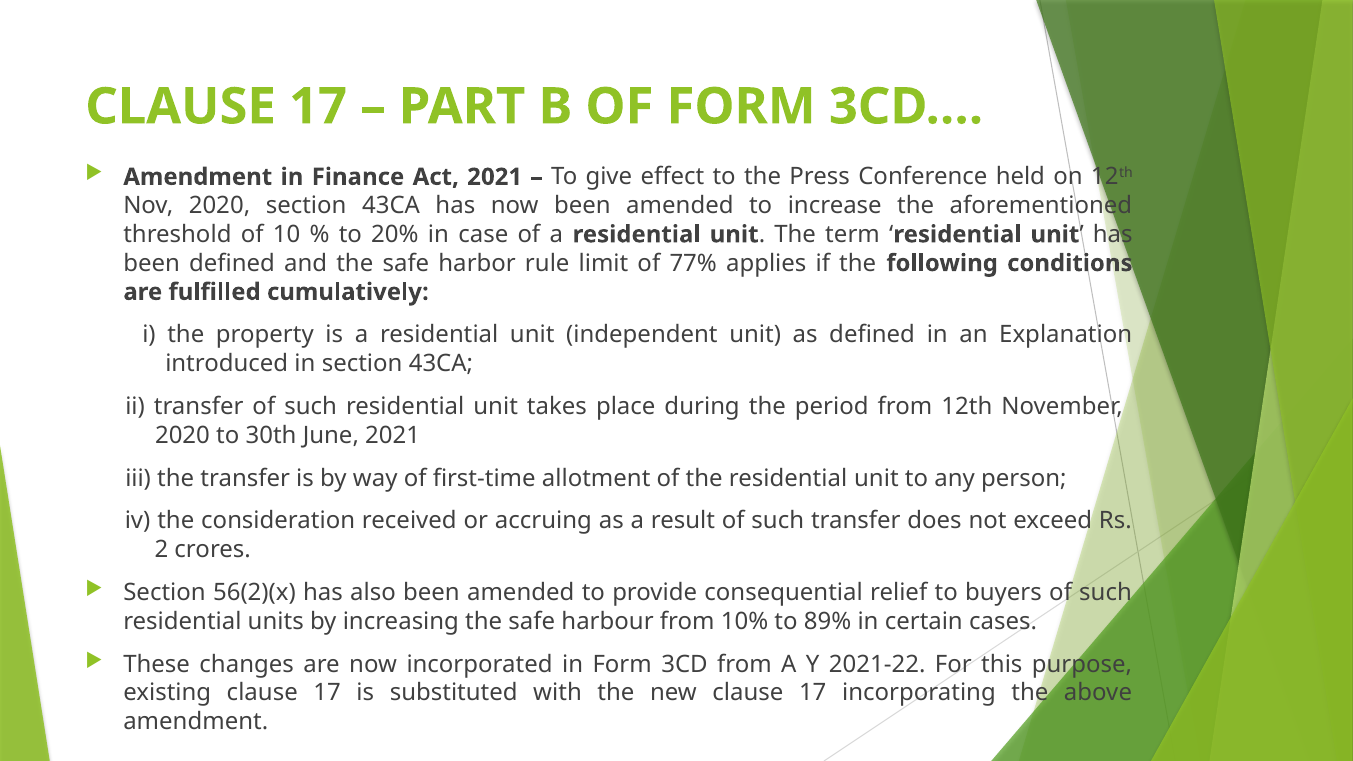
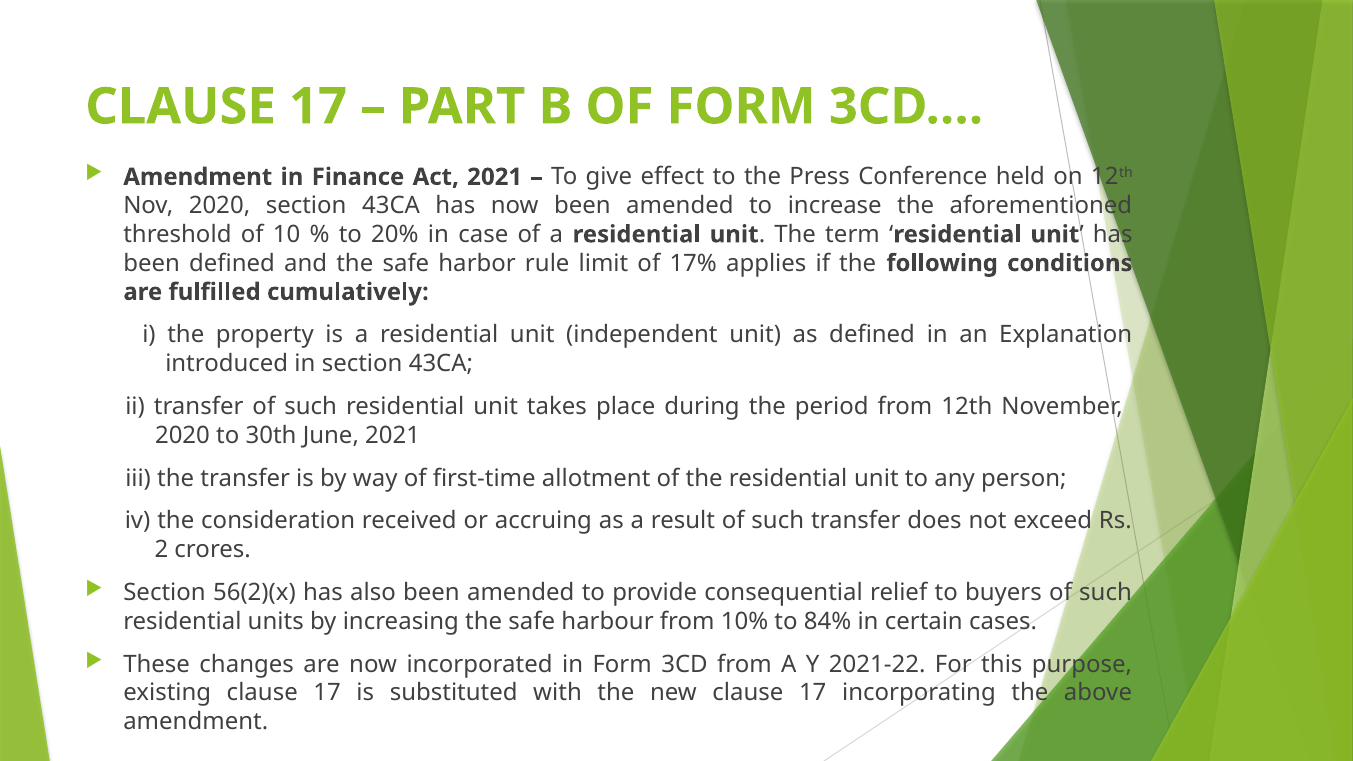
77%: 77% -> 17% (693, 263)
89%: 89% -> 84% (828, 621)
